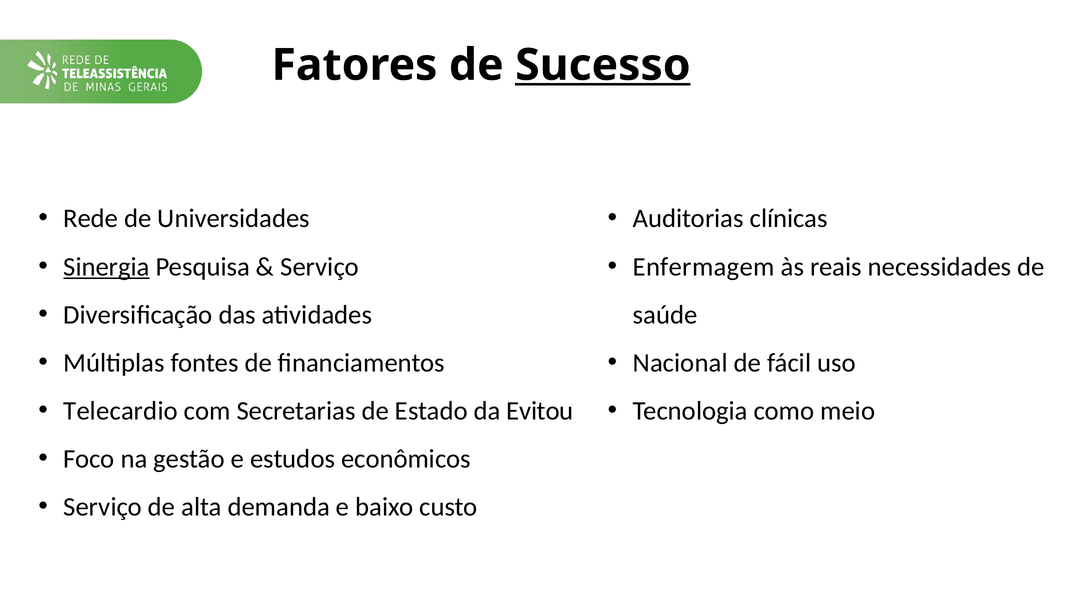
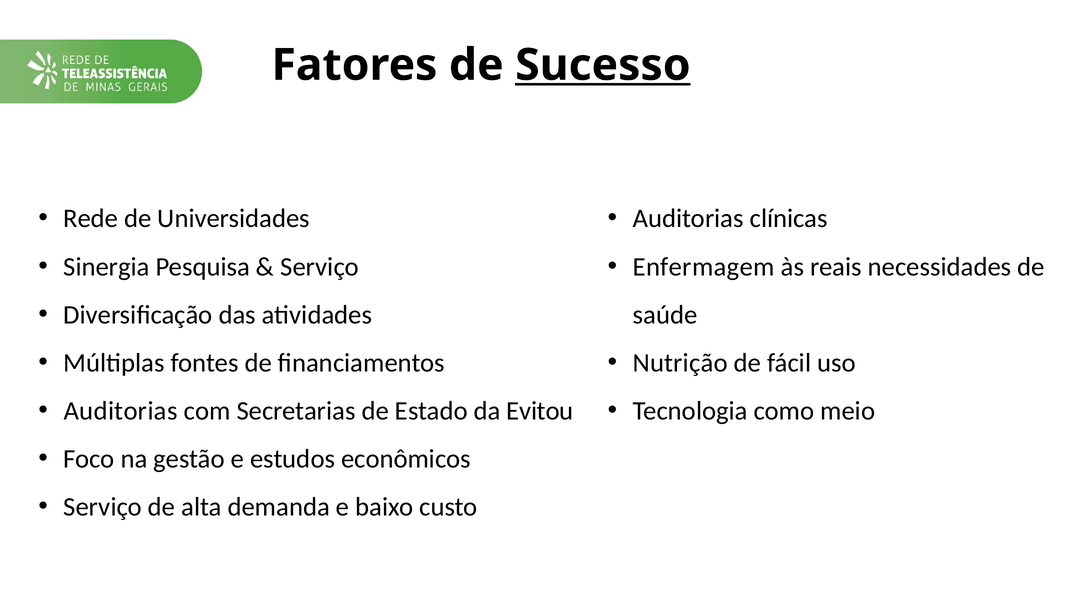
Sinergia underline: present -> none (107, 267)
Nacional: Nacional -> Nutrição (680, 363)
Telecardio: Telecardio -> Auditorias (121, 411)
